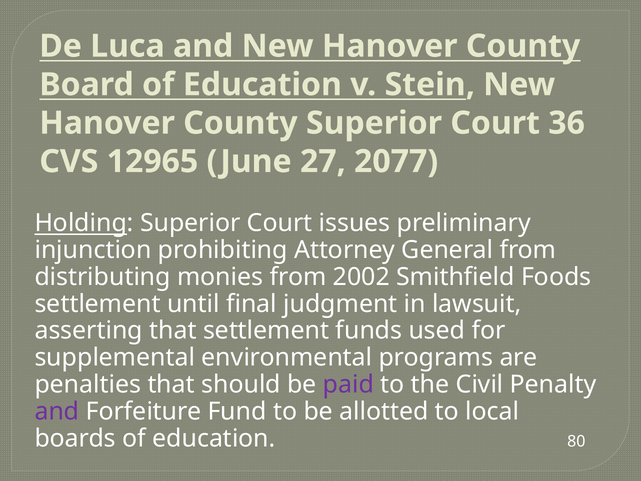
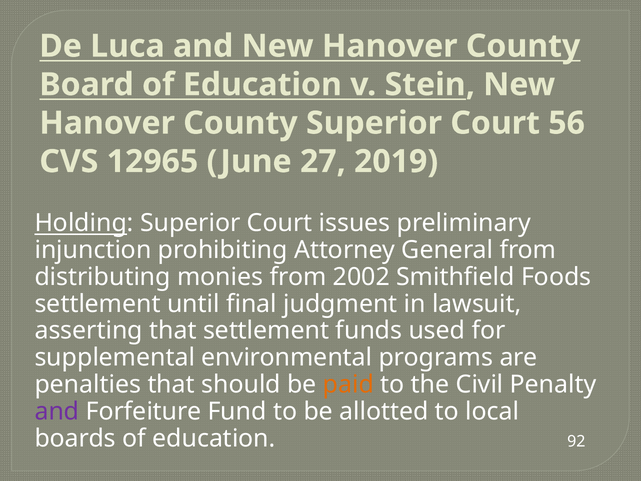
36: 36 -> 56 (567, 123)
2077: 2077 -> 2019 (396, 161)
paid colour: purple -> orange (348, 384)
80: 80 -> 92 (576, 441)
